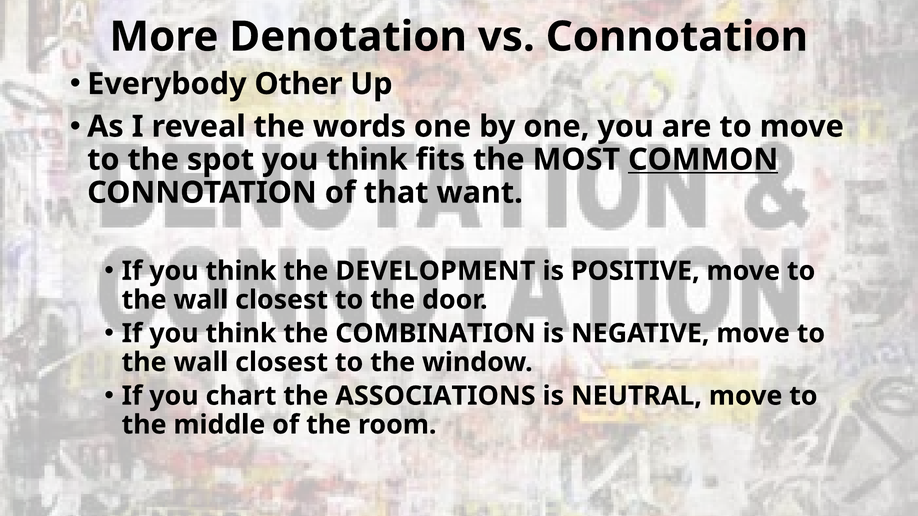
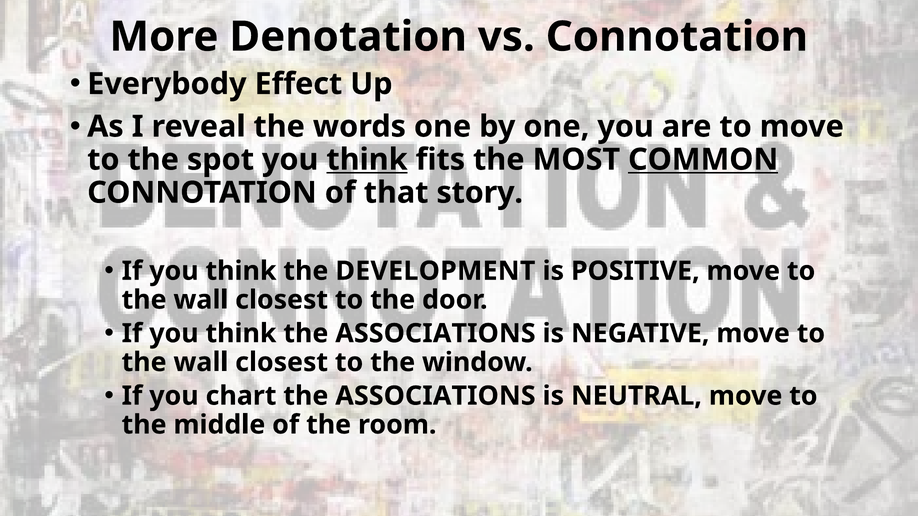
Other: Other -> Effect (298, 84)
think underline: none -> present (367, 160)
want: want -> story (480, 193)
think the COMBINATION: COMBINATION -> ASSOCIATIONS (435, 334)
